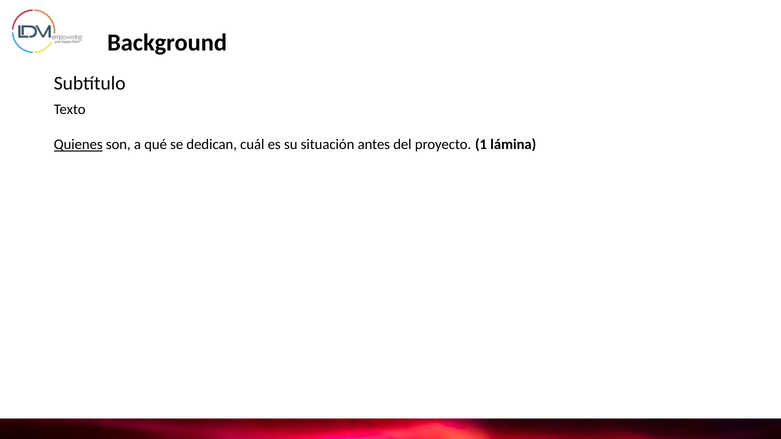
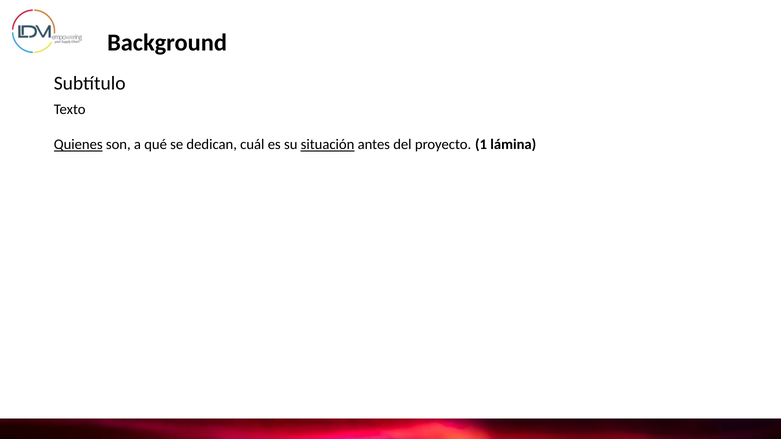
situación underline: none -> present (328, 145)
